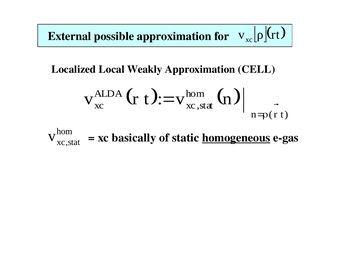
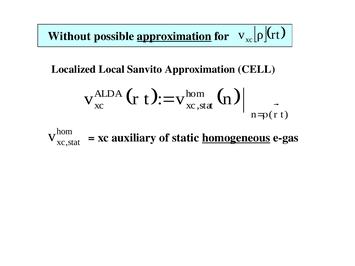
External: External -> Without (69, 36)
approximation underline: none -> present (174, 36)
Weakly: Weakly -> Sanvito (145, 69)
basically: basically -> auxiliary (134, 138)
